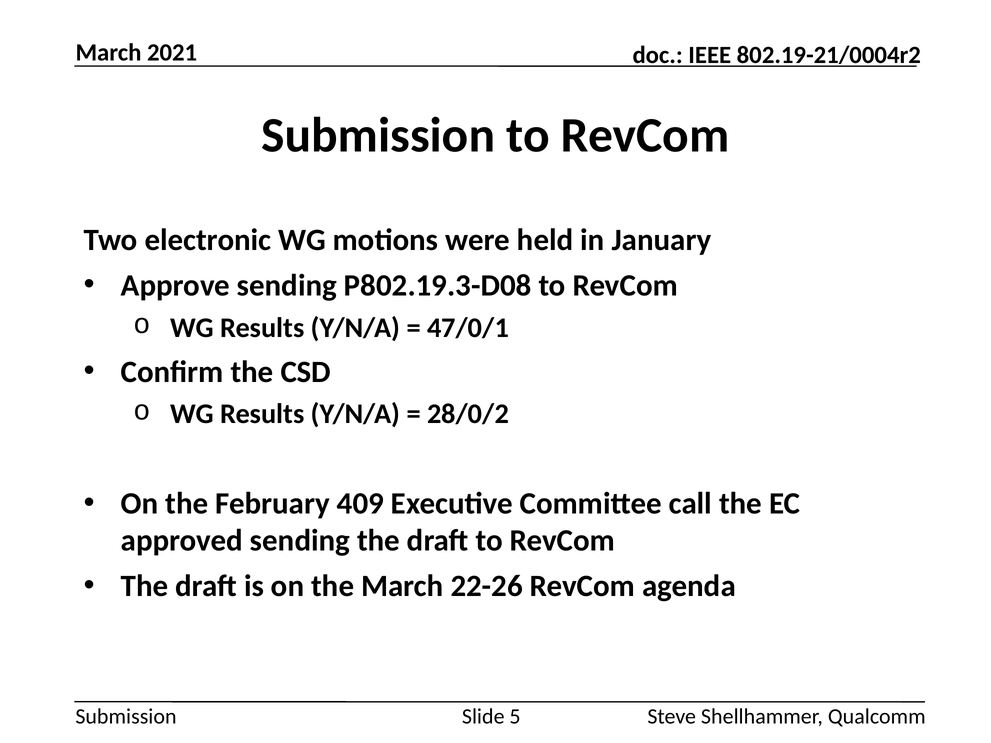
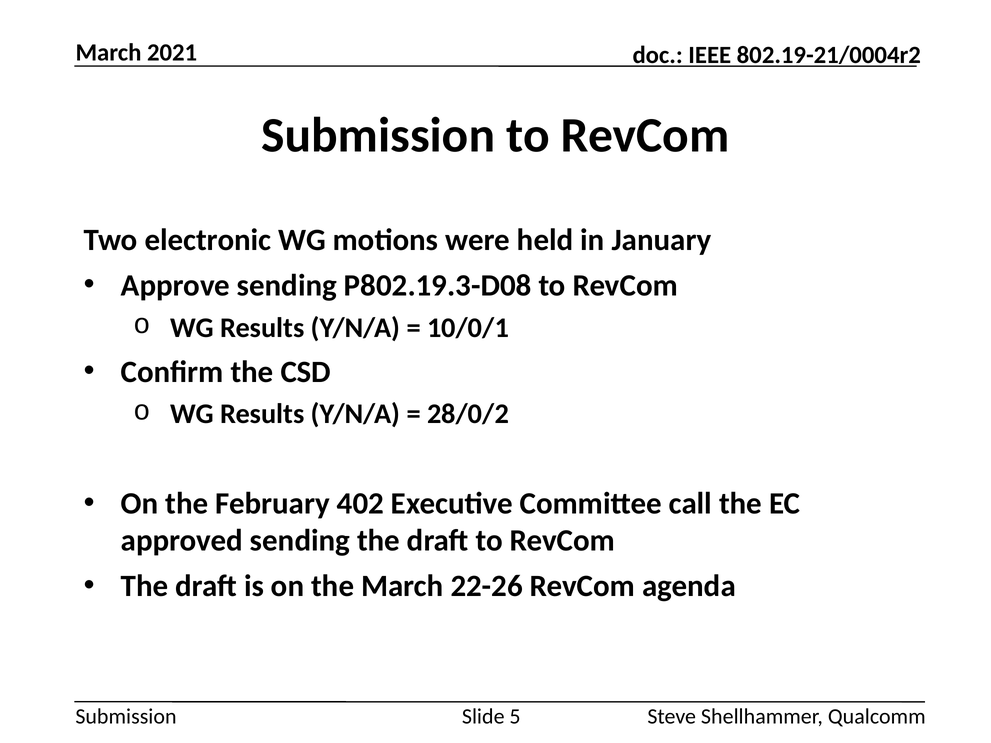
47/0/1: 47/0/1 -> 10/0/1 (468, 328)
409: 409 -> 402 (360, 504)
